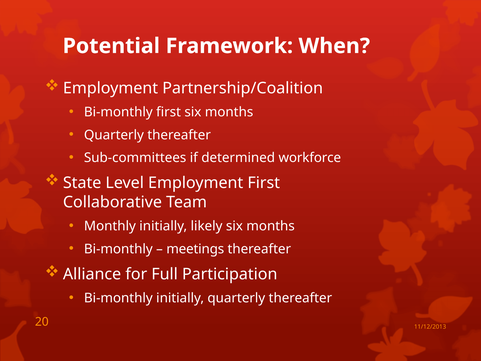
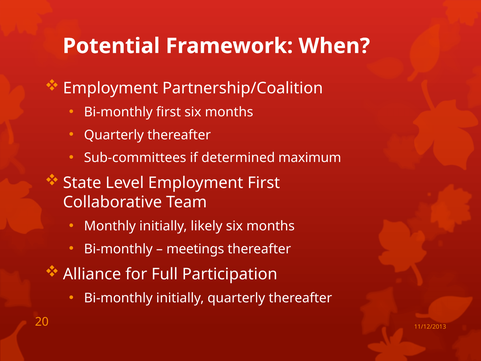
workforce: workforce -> maximum (310, 158)
